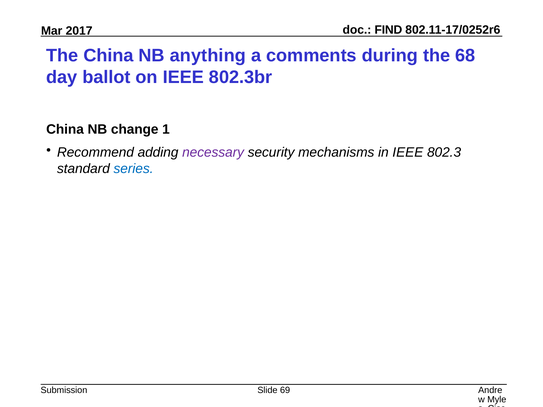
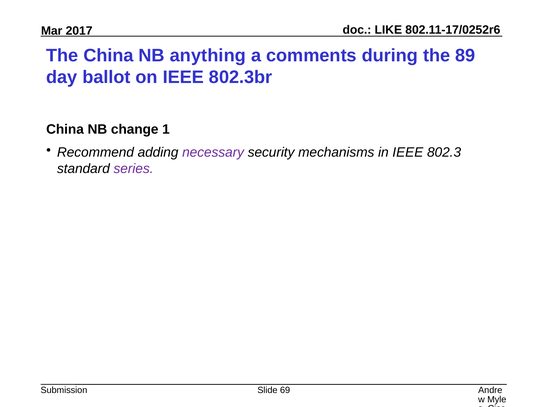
FIND: FIND -> LIKE (388, 30)
68: 68 -> 89 (465, 56)
series colour: blue -> purple (134, 169)
